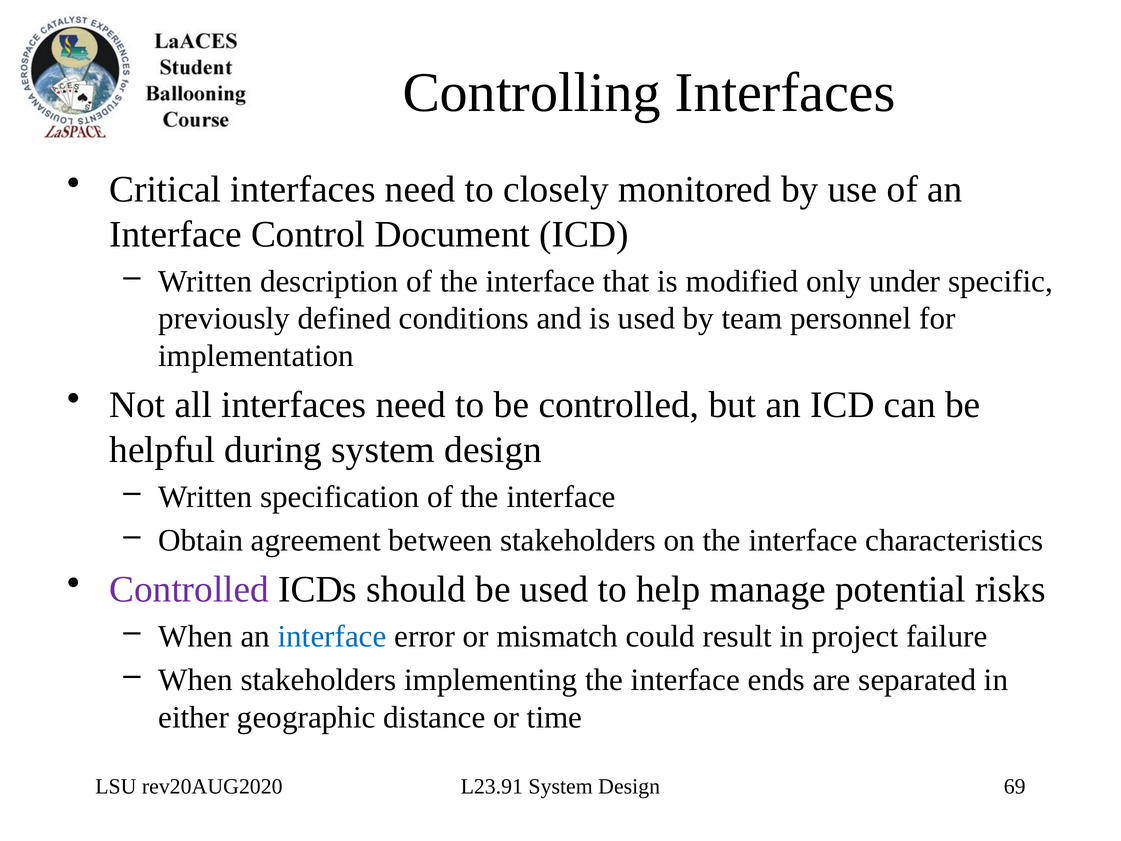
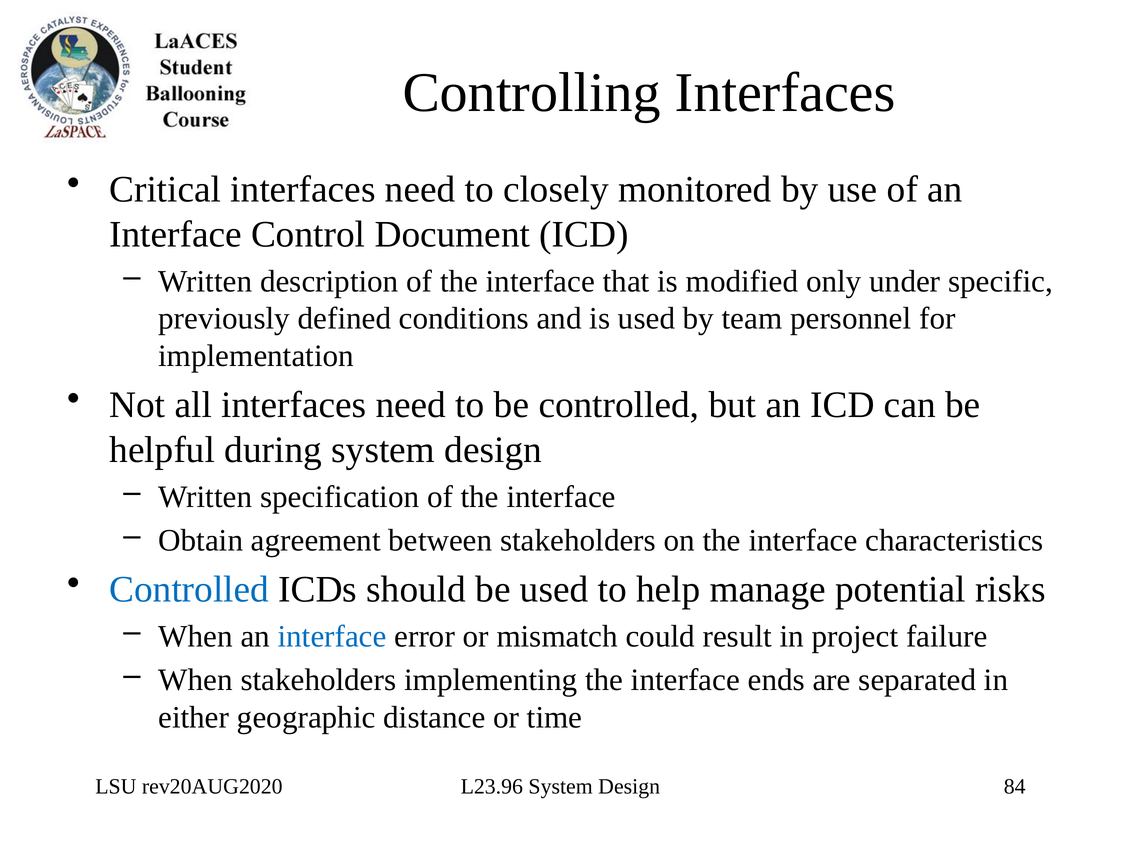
Controlled colour: purple -> blue (189, 589)
L23.91: L23.91 -> L23.96 (492, 786)
69: 69 -> 84 (1015, 786)
